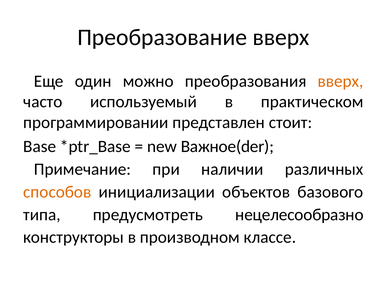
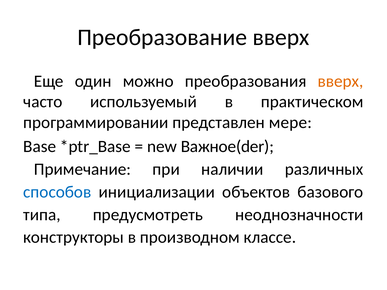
стоит: стоит -> мере (290, 123)
способов colour: orange -> blue (57, 192)
нецелесообразно: нецелесообразно -> неоднозначности (299, 215)
